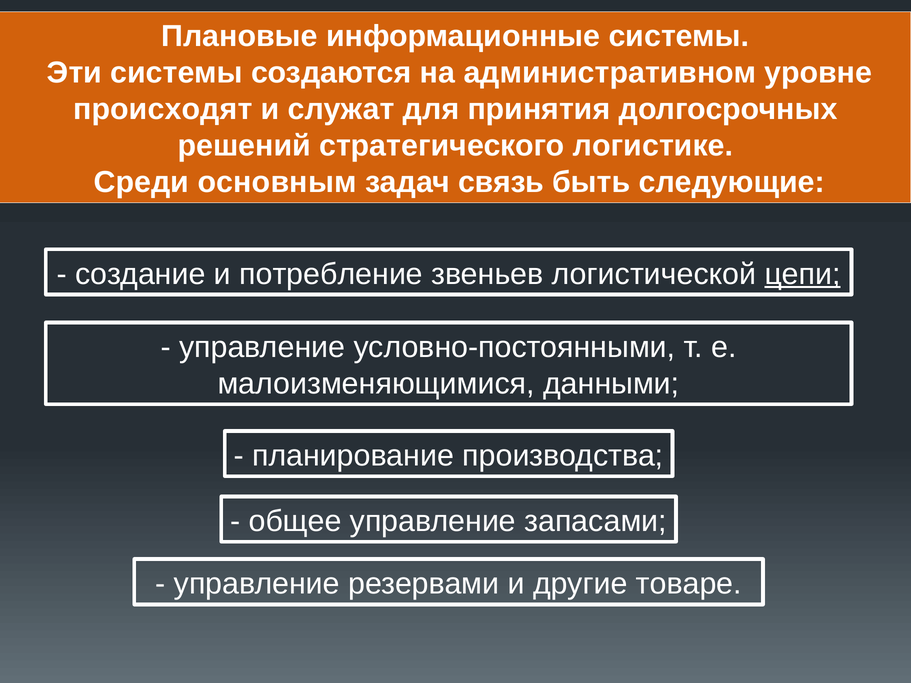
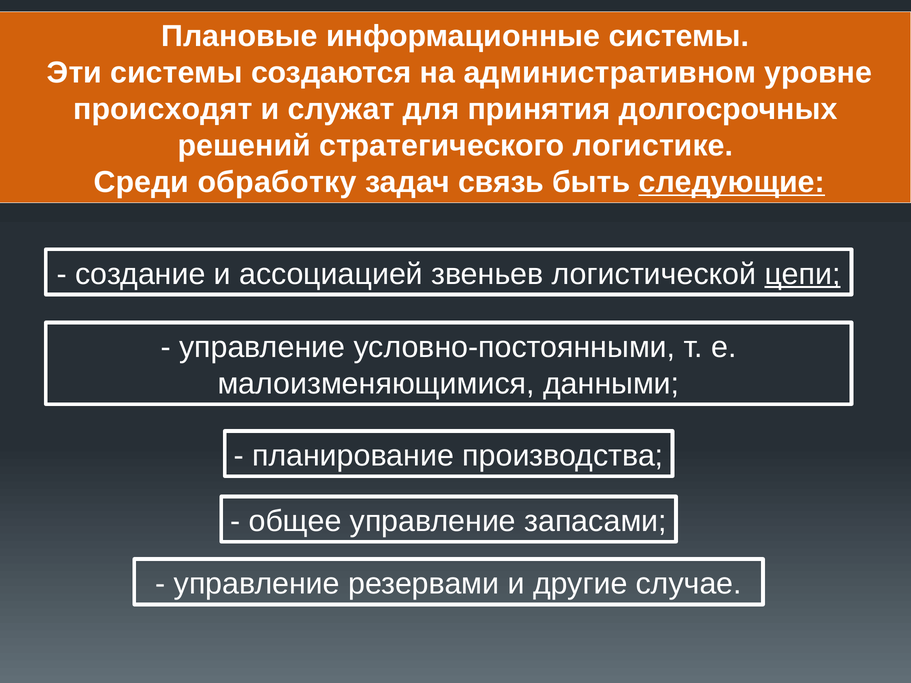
основным: основным -> обработку (277, 182)
следующие underline: none -> present (732, 182)
потребление: потребление -> ассоциацией (331, 274)
товаре: товаре -> случае (689, 584)
